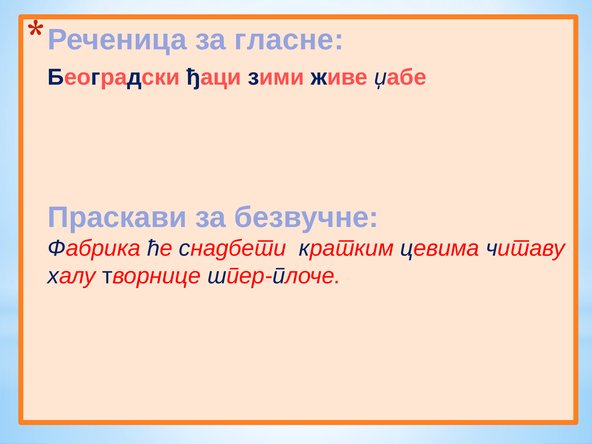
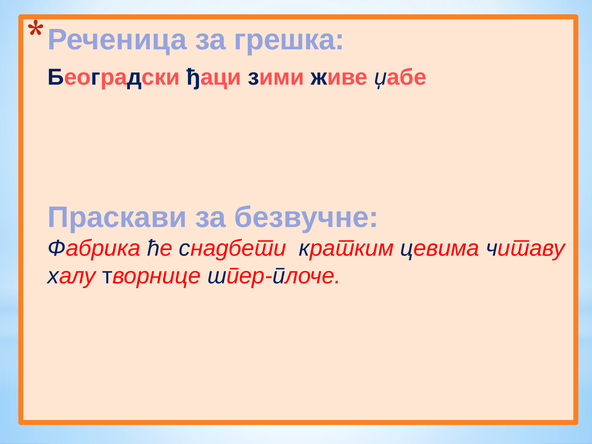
гласне: гласне -> грешка (289, 40)
